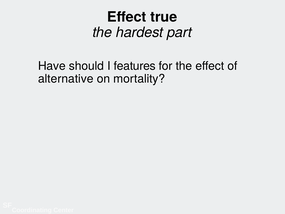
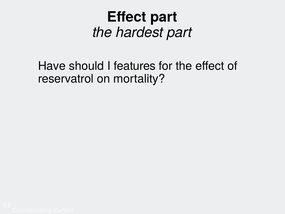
Effect true: true -> part (164, 17)
alternative: alternative -> reservatrol (66, 79)
